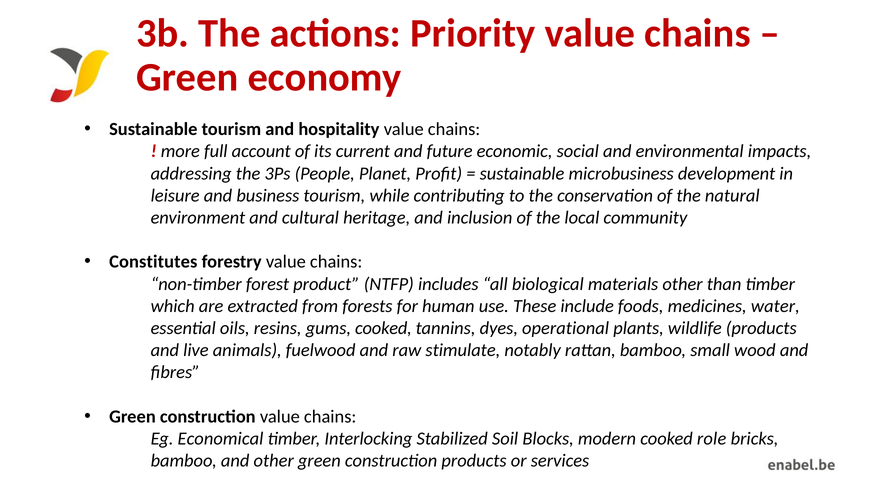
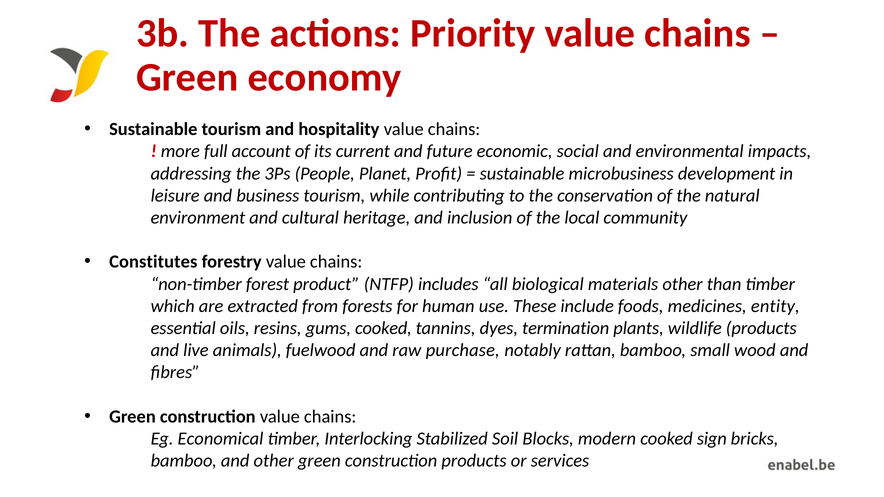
water: water -> entity (775, 306)
operational: operational -> termination (566, 328)
stimulate: stimulate -> purchase (463, 350)
role: role -> sign (712, 439)
